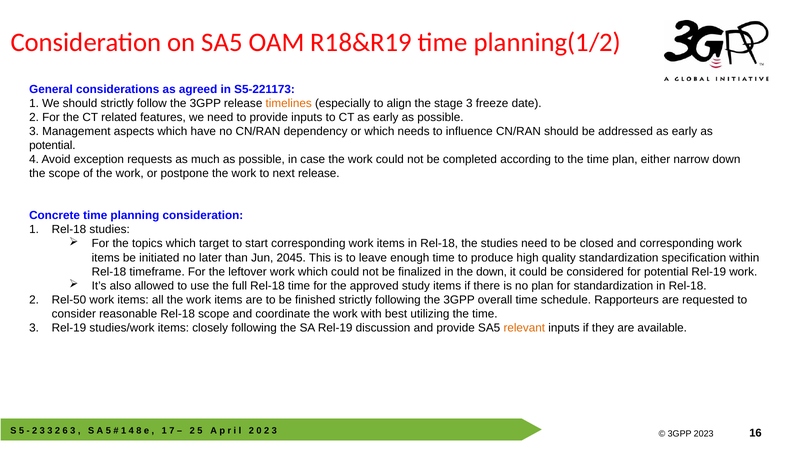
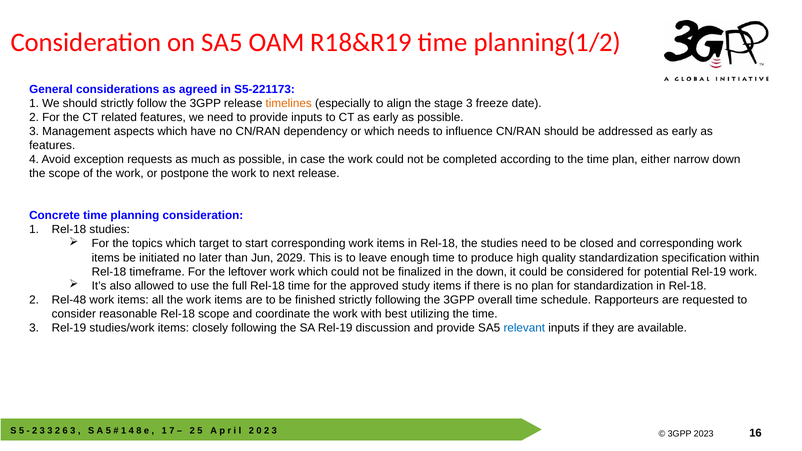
potential: potential -> features (52, 145)
2045: 2045 -> 2029 (291, 258)
Rel-50: Rel-50 -> Rel-48 (69, 300)
relevant colour: orange -> blue (524, 328)
